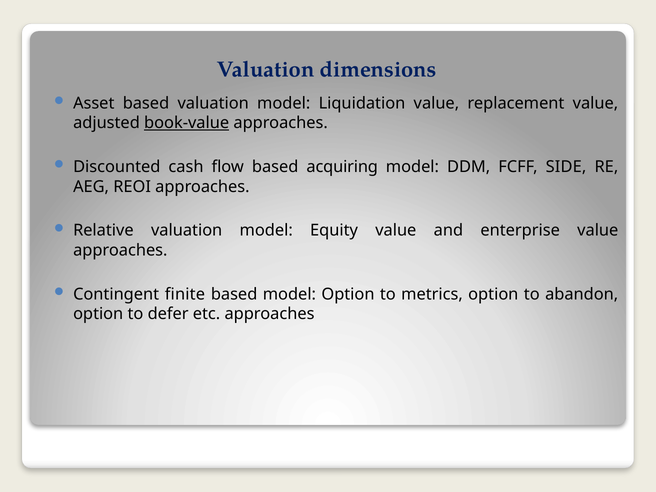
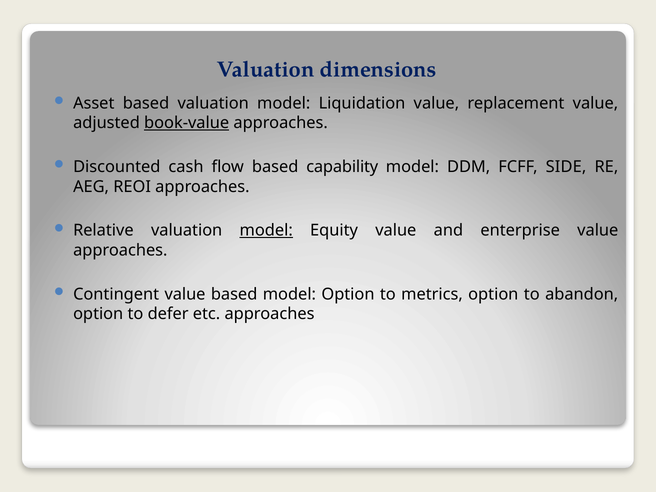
acquiring: acquiring -> capability (342, 167)
model underline: none -> present (266, 231)
Contingent finite: finite -> value (185, 294)
